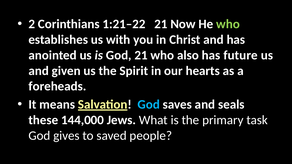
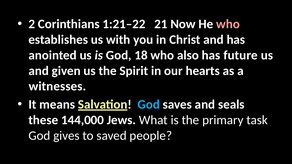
who colour: light green -> pink (228, 24)
God 21: 21 -> 18 (141, 55)
foreheads: foreheads -> witnesses (57, 86)
